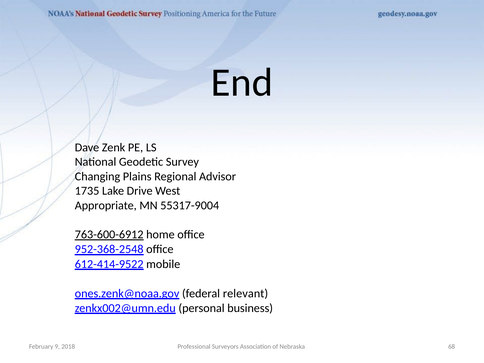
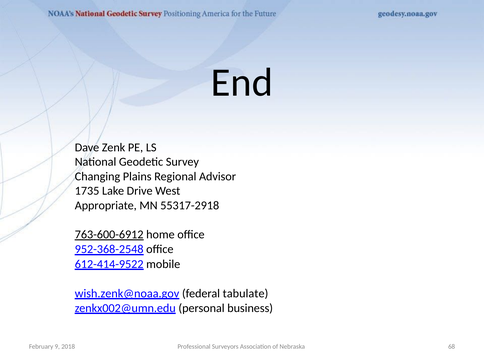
55317-9004: 55317-9004 -> 55317-2918 (190, 205)
ones.zenk@noaa.gov: ones.zenk@noaa.gov -> wish.zenk@noaa.gov (127, 293)
relevant: relevant -> tabulate (246, 293)
